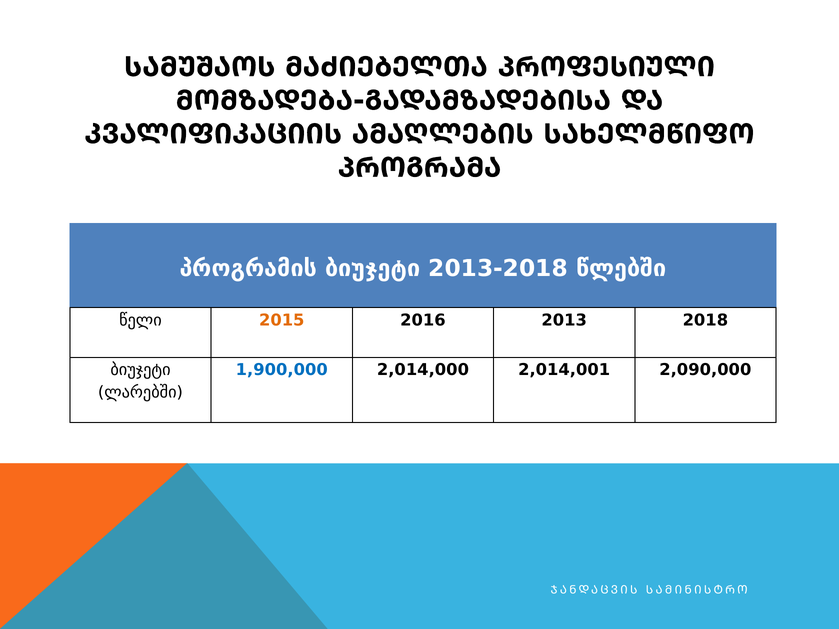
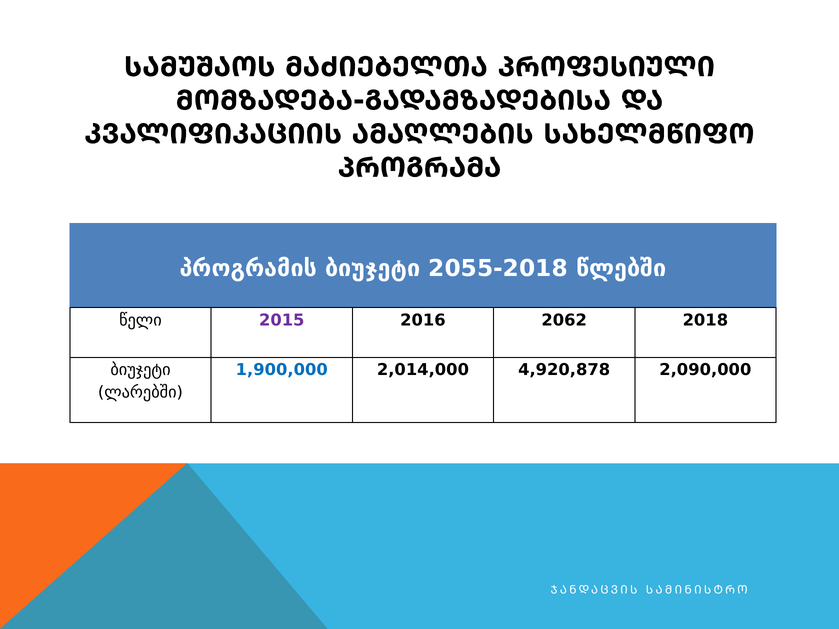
2013-2018: 2013-2018 -> 2055-2018 (498, 269)
2015 colour: orange -> purple (282, 320)
2013: 2013 -> 2062 (564, 320)
2,014,001: 2,014,001 -> 4,920,878 (564, 370)
